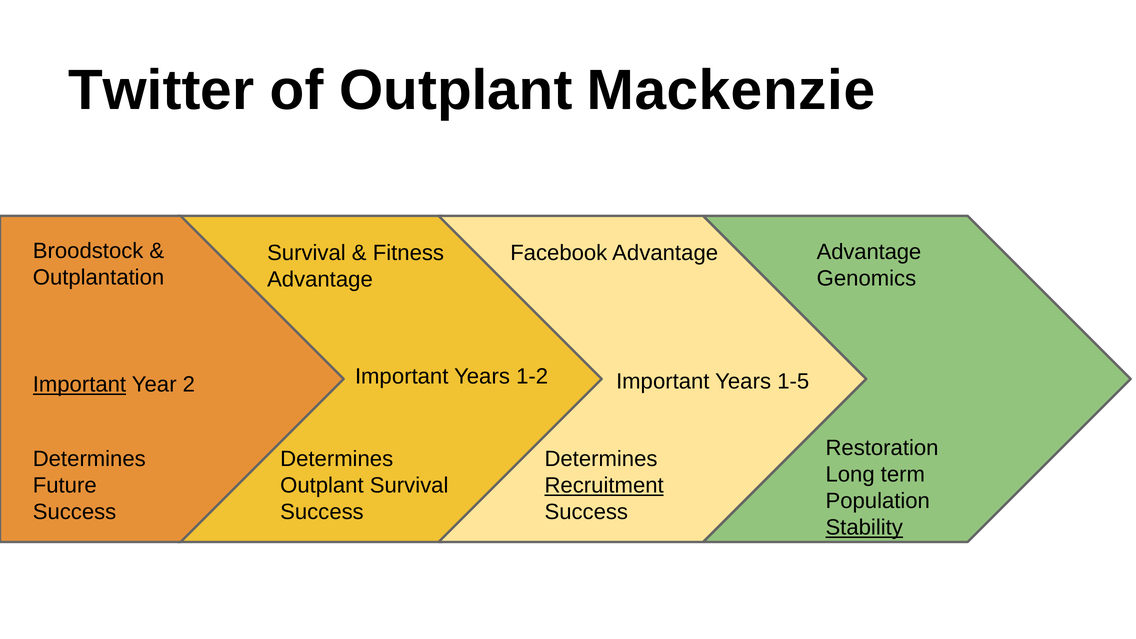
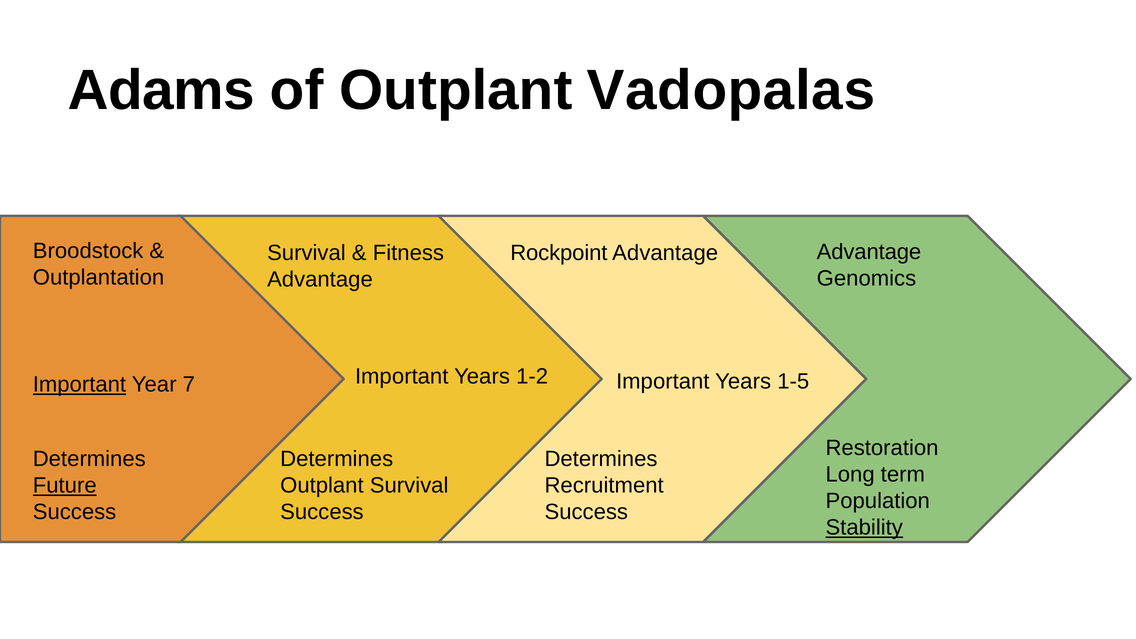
Twitter: Twitter -> Adams (161, 91)
Mackenzie: Mackenzie -> Vadopalas (731, 91)
Facebook: Facebook -> Rockpoint (559, 253)
2: 2 -> 7 (189, 385)
Future underline: none -> present (65, 486)
Recruitment underline: present -> none (604, 486)
